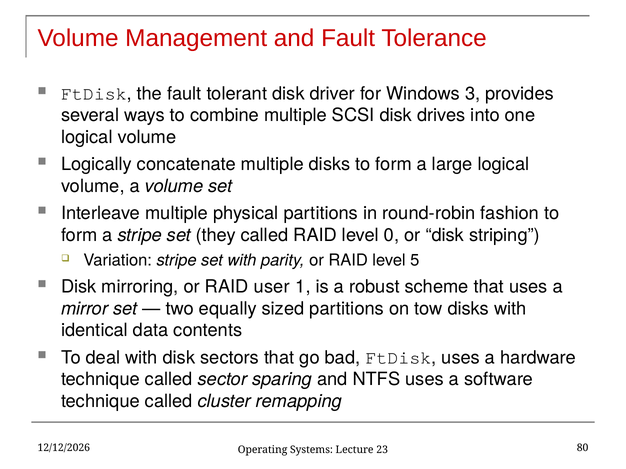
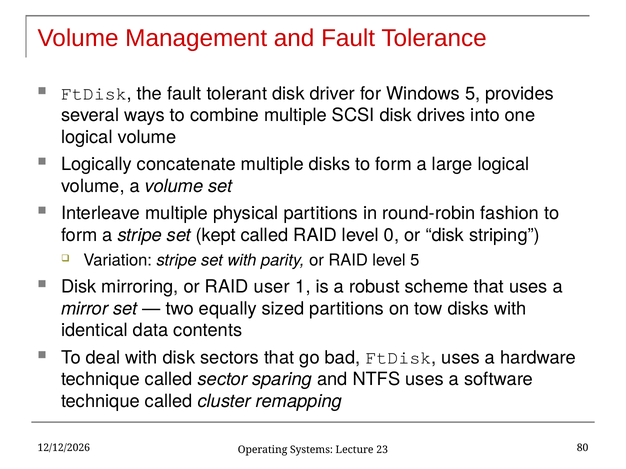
Windows 3: 3 -> 5 (473, 94)
they: they -> kept (216, 236)
